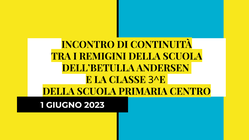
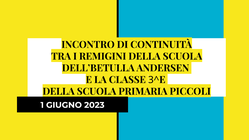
CENTRO: CENTRO -> PICCOLI (190, 92)
